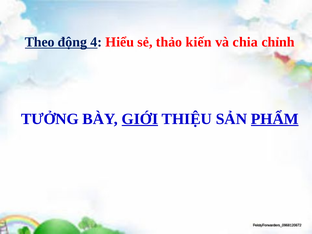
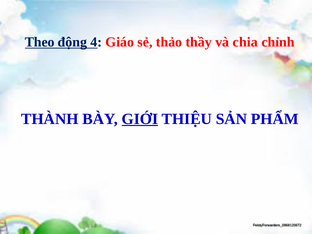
Hiểu: Hiểu -> Giáo (120, 42)
kiến: kiến -> thầy (199, 42)
TƯỞNG: TƯỞNG -> THÀNH (50, 119)
PHẨM underline: present -> none (275, 119)
